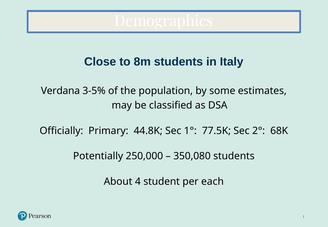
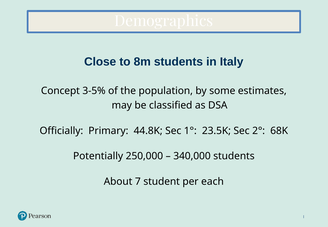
Verdana: Verdana -> Concept (60, 91)
77.5K: 77.5K -> 23.5K (216, 131)
350,080: 350,080 -> 340,000 (192, 156)
4: 4 -> 7 (138, 182)
